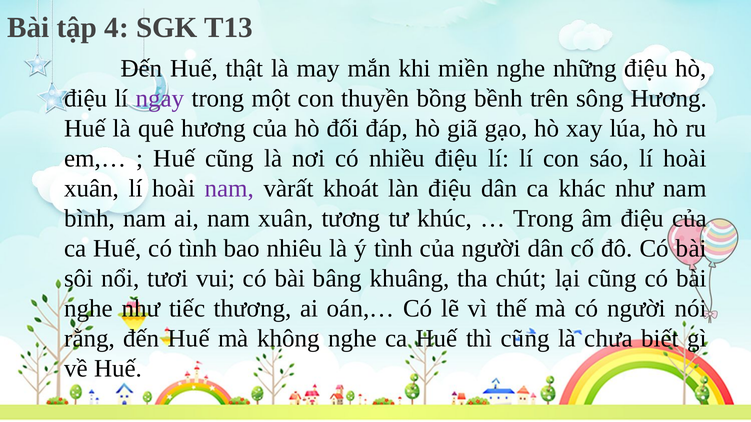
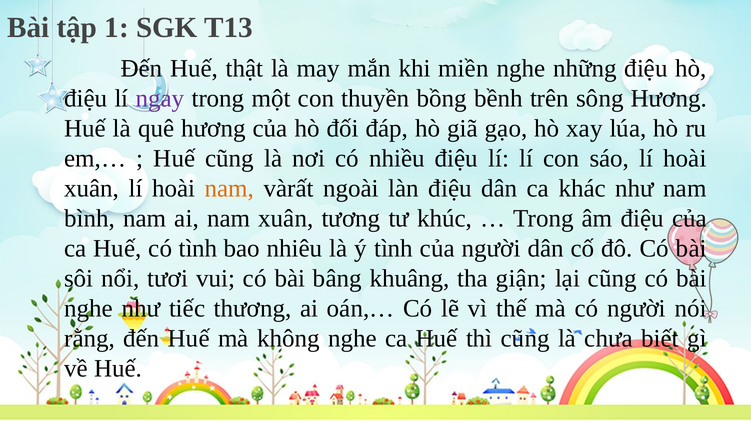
4: 4 -> 1 (117, 27)
nam colour: purple -> orange (229, 189)
khoát: khoát -> ngoài (351, 189)
chút: chút -> giận (521, 279)
